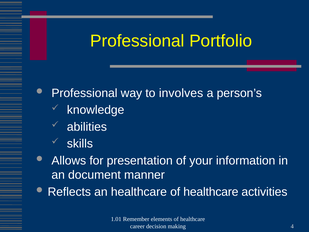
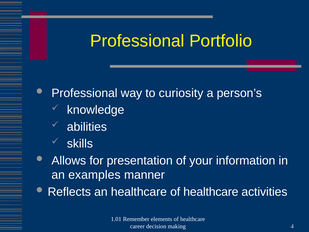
involves: involves -> curiosity (181, 93)
document: document -> examples (94, 175)
